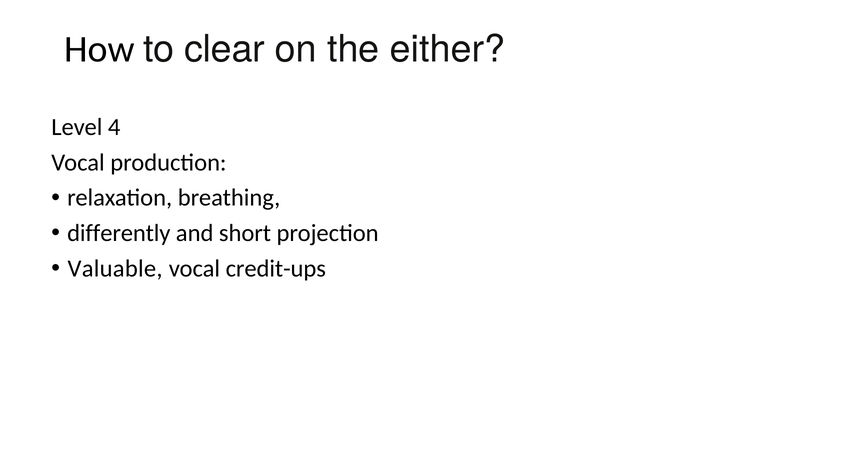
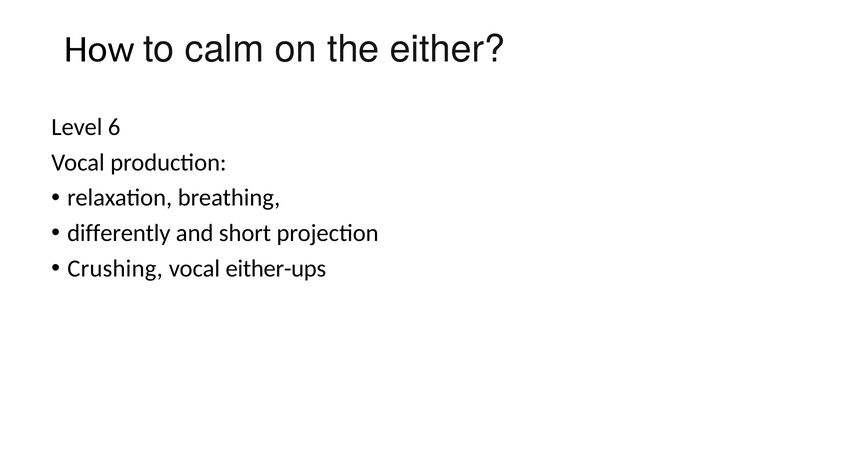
clear: clear -> calm (224, 49)
4: 4 -> 6 (114, 127)
Valuable: Valuable -> Crushing (115, 268)
credit-ups: credit-ups -> either-ups (276, 268)
